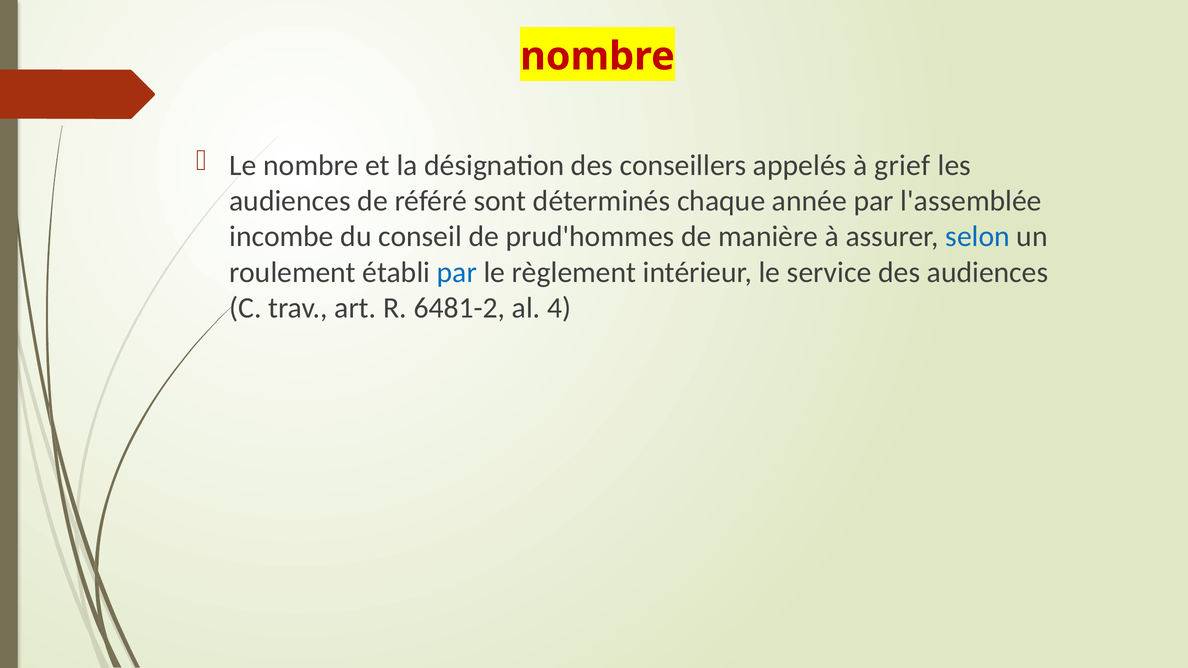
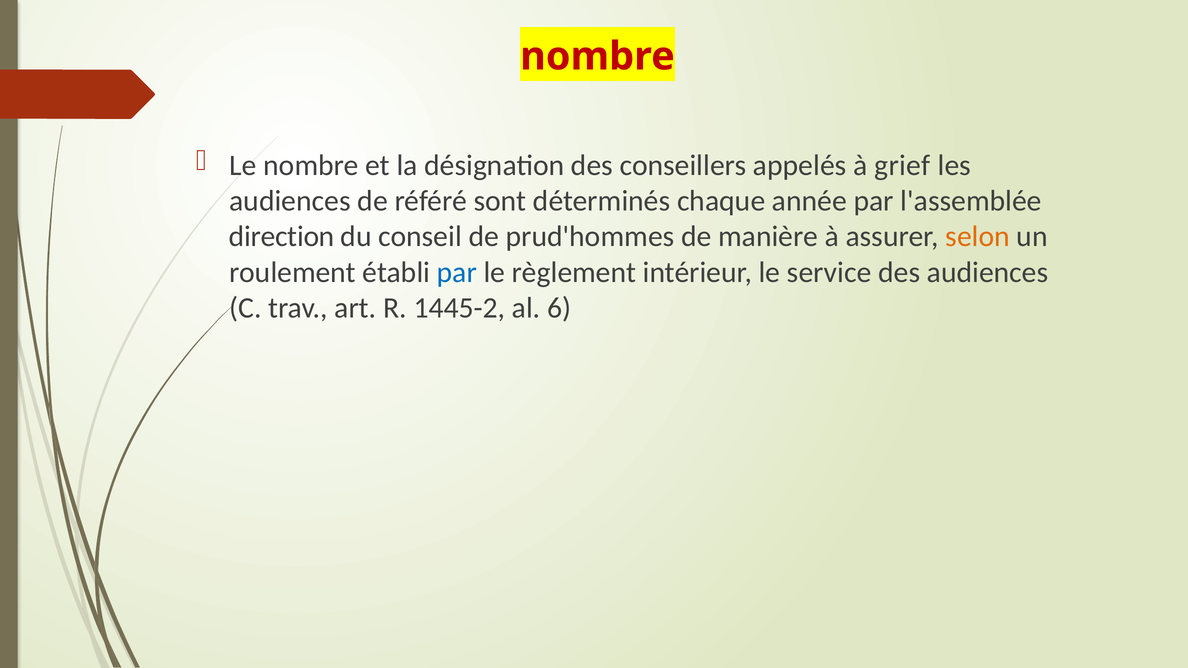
incombe: incombe -> direction (282, 237)
selon colour: blue -> orange (978, 237)
6481-2: 6481-2 -> 1445-2 (459, 308)
4: 4 -> 6 (559, 308)
